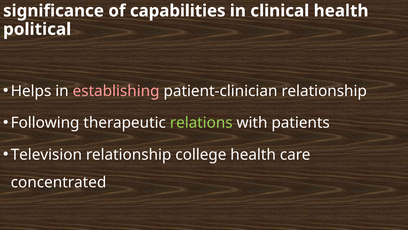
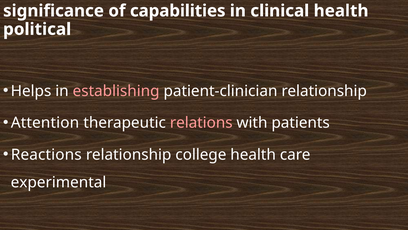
Following: Following -> Attention (45, 123)
relations colour: light green -> pink (201, 123)
Television: Television -> Reactions (46, 154)
concentrated: concentrated -> experimental (59, 182)
